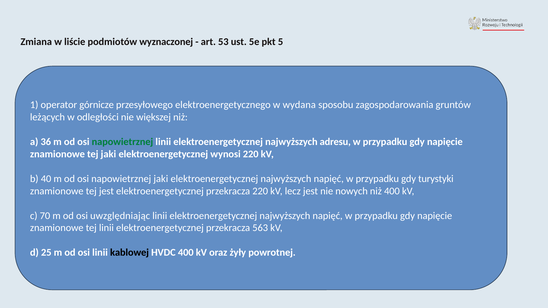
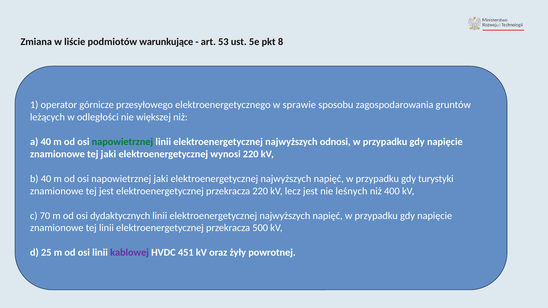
wyznaczonej: wyznaczonej -> warunkujące (166, 42)
5: 5 -> 8 (281, 42)
wydana: wydana -> sprawie (299, 105)
a 36: 36 -> 40 (46, 142)
adresu: adresu -> odnosi (335, 142)
nowych: nowych -> leśnych (352, 191)
uwzględniając: uwzględniając -> dydaktycznych (120, 216)
563: 563 -> 500 (260, 228)
kablowej colour: black -> purple (130, 253)
HVDC 400: 400 -> 451 (186, 253)
